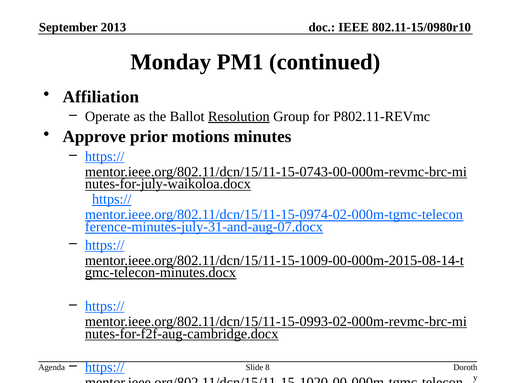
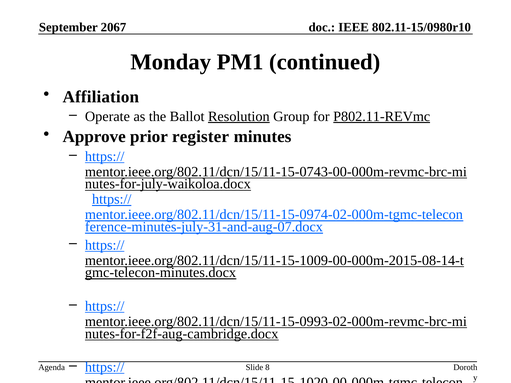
2013: 2013 -> 2067 (113, 27)
P802.11-REVmc underline: none -> present (382, 117)
motions: motions -> register (201, 137)
